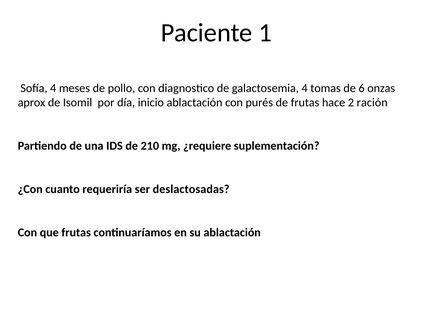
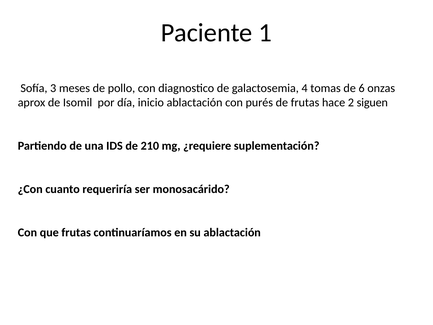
Sofía 4: 4 -> 3 (53, 88)
ración: ración -> siguen (372, 102)
deslactosadas: deslactosadas -> monosacárido (191, 189)
